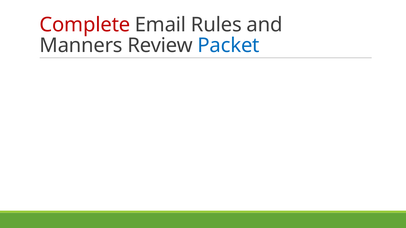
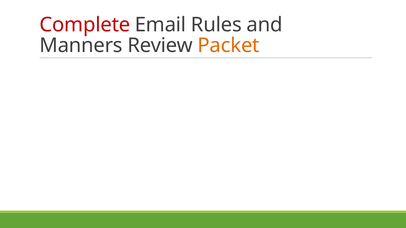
Packet colour: blue -> orange (229, 45)
